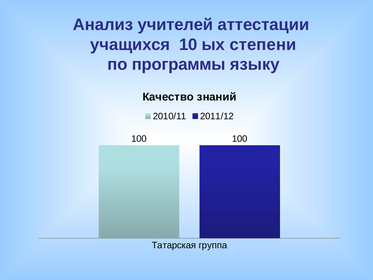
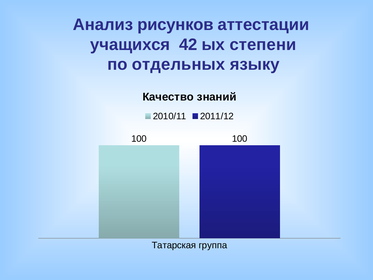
учителей: учителей -> рисунков (175, 25)
10: 10 -> 42 (188, 45)
программы: программы -> отдельных (179, 64)
